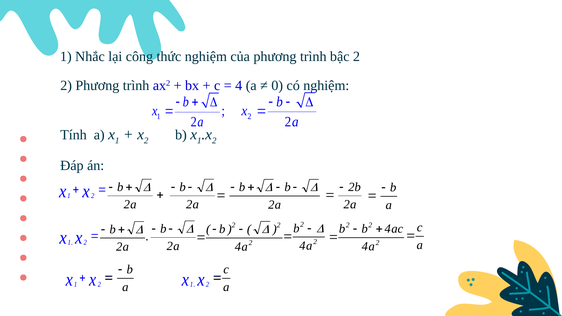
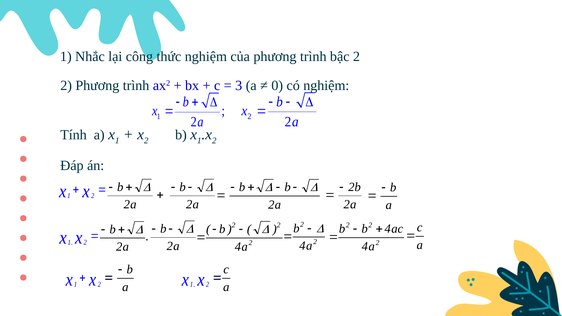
4: 4 -> 3 (239, 86)
